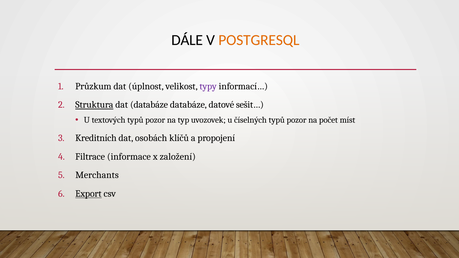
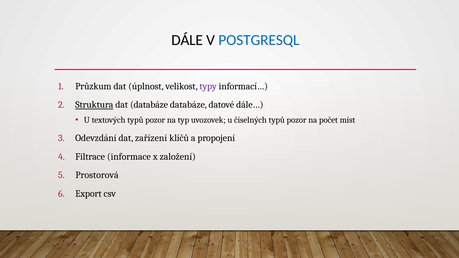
POSTGRESQL colour: orange -> blue (259, 40)
sešit…: sešit… -> dále… (250, 105)
Kreditních: Kreditních -> Odevzdání (96, 138)
osobách: osobách -> zařízení (151, 138)
Merchants: Merchants -> Prostorová (97, 175)
Export underline: present -> none (88, 194)
